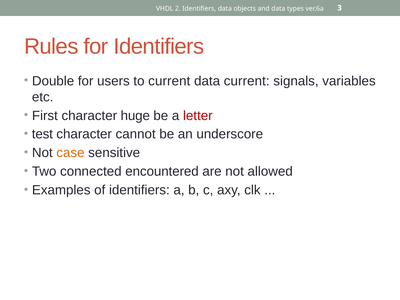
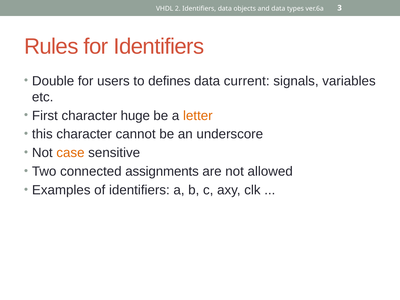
to current: current -> defines (169, 81)
letter colour: red -> orange (198, 116)
test: test -> this (42, 134)
encountered: encountered -> assignments (162, 172)
